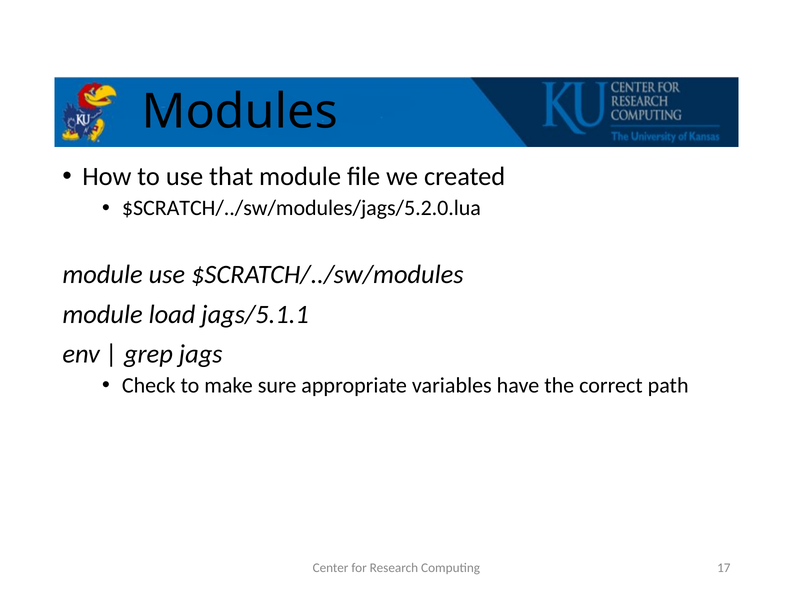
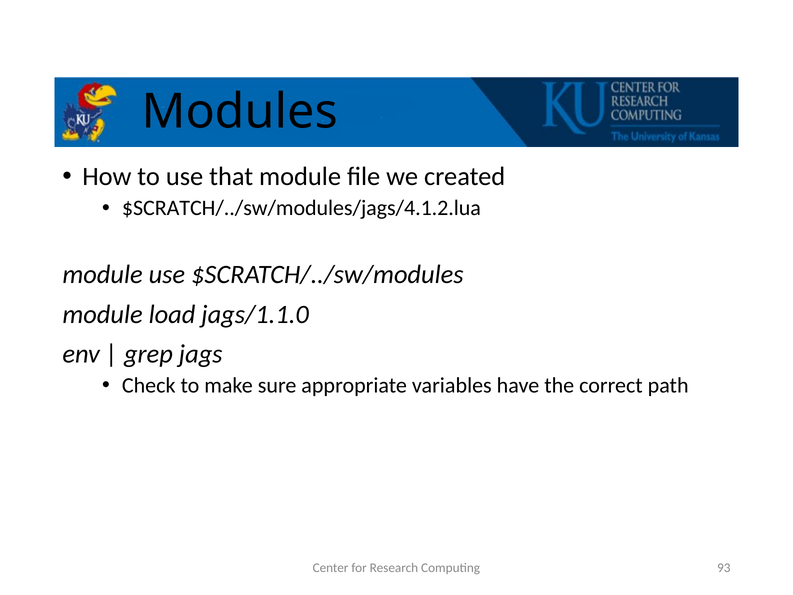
$SCRATCH/../sw/modules/jags/5.2.0.lua: $SCRATCH/../sw/modules/jags/5.2.0.lua -> $SCRATCH/../sw/modules/jags/4.1.2.lua (301, 208)
jags/5.1.1: jags/5.1.1 -> jags/1.1.0 (255, 314)
17: 17 -> 93 (724, 568)
